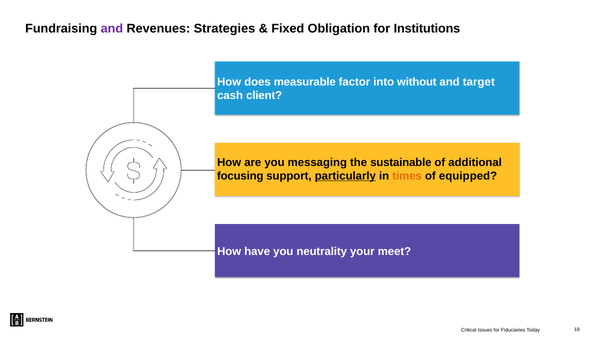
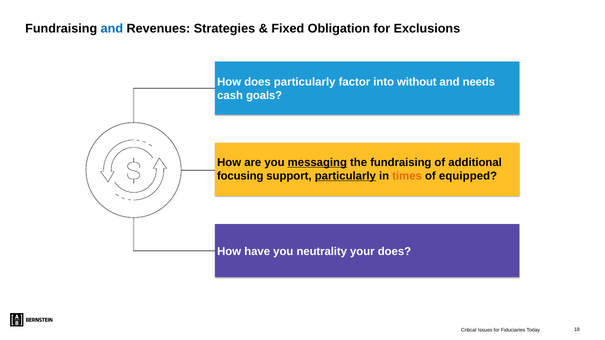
and colour: purple -> blue (112, 29)
Institutions: Institutions -> Exclusions (427, 29)
does measurable: measurable -> particularly (305, 82)
target: target -> needs (479, 82)
client: client -> goals (264, 96)
messaging underline: none -> present (317, 163)
the sustainable: sustainable -> fundraising (401, 163)
your meet: meet -> does (394, 252)
